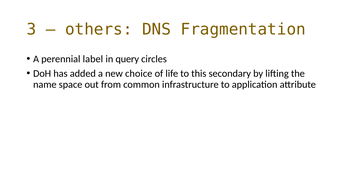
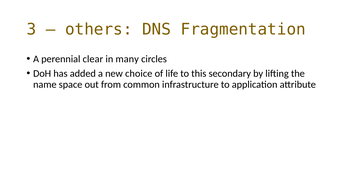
label: label -> clear (93, 59)
query: query -> many (127, 59)
